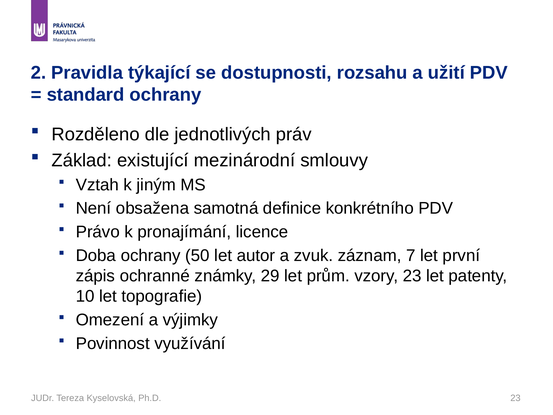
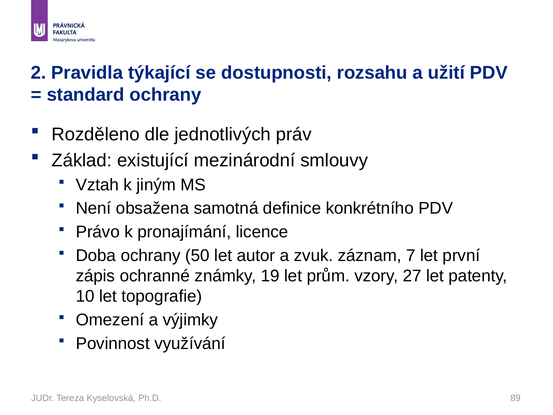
29: 29 -> 19 (270, 276)
vzory 23: 23 -> 27 (412, 276)
Ph.D 23: 23 -> 89 (515, 398)
